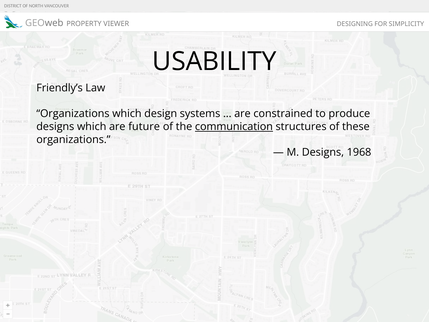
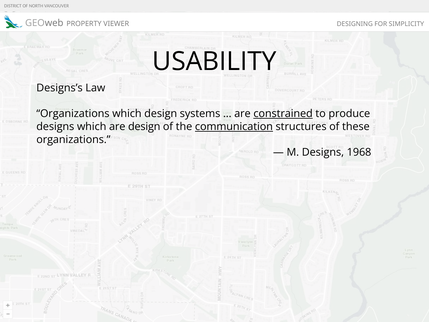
Friendly’s: Friendly’s -> Designs’s (60, 88)
constrained underline: none -> present (283, 114)
are future: future -> design (144, 127)
